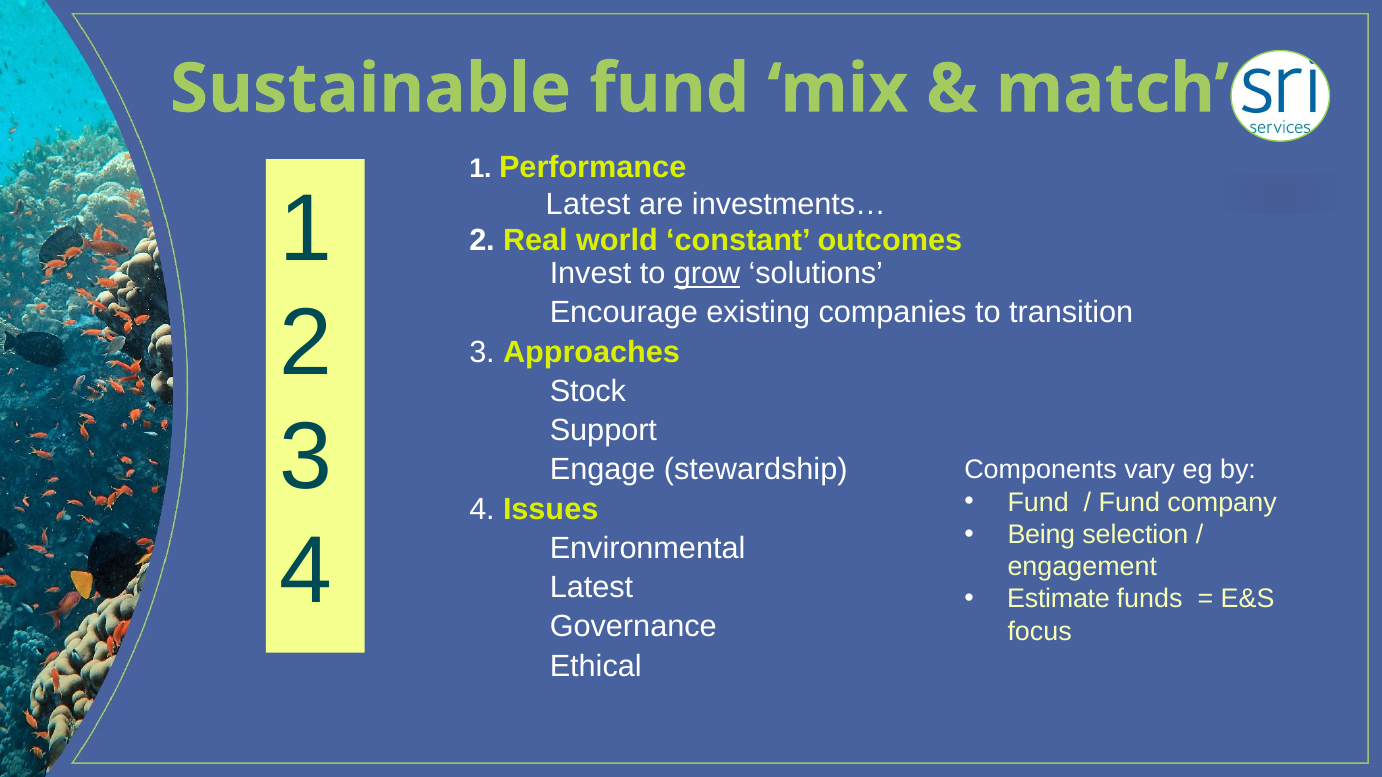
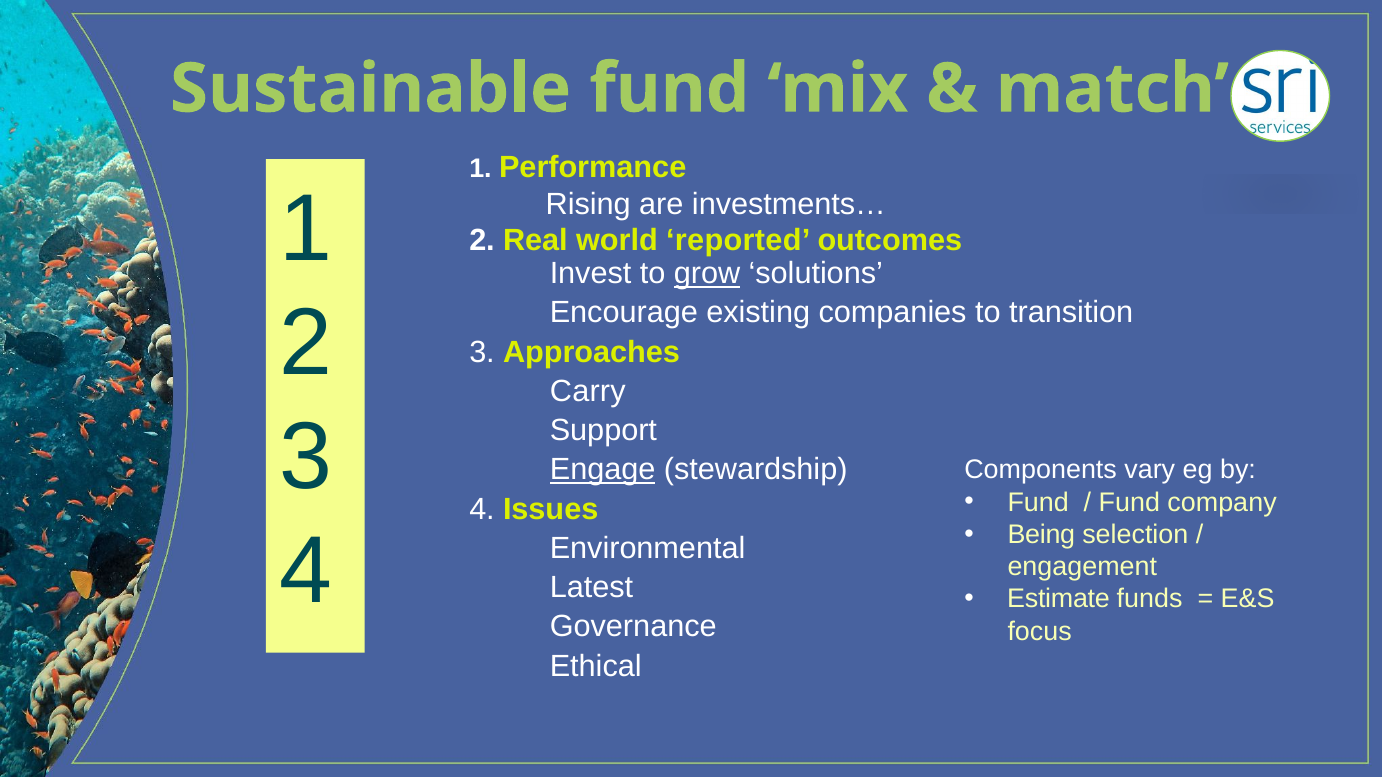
Latest: Latest -> Rising (588, 204)
constant: constant -> reported (738, 241)
Stock: Stock -> Carry (588, 391)
Engage underline: none -> present (603, 470)
